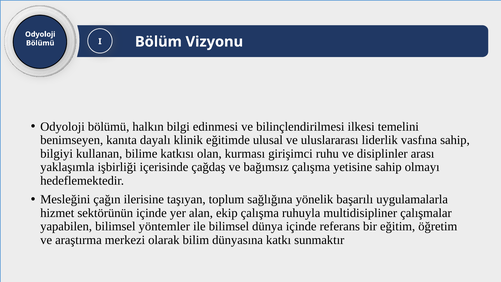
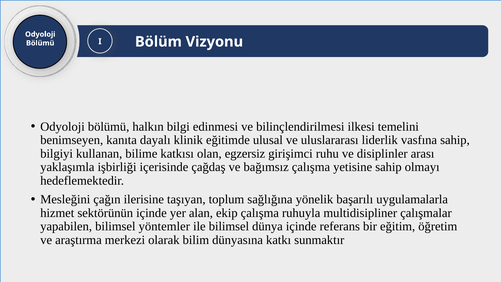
kurması: kurması -> egzersiz (245, 154)
